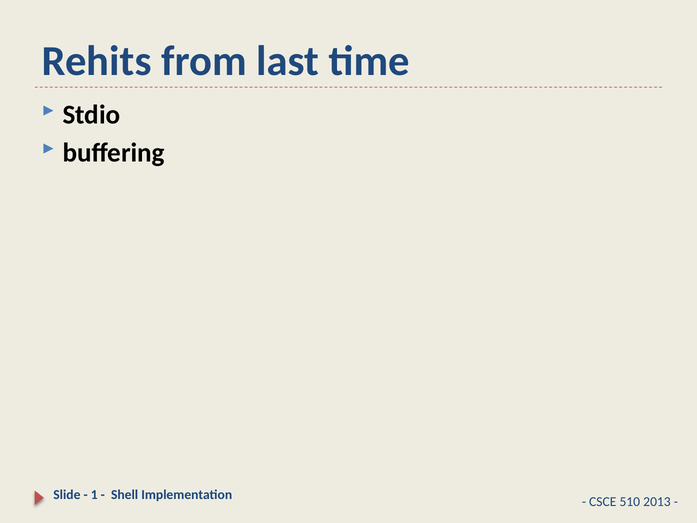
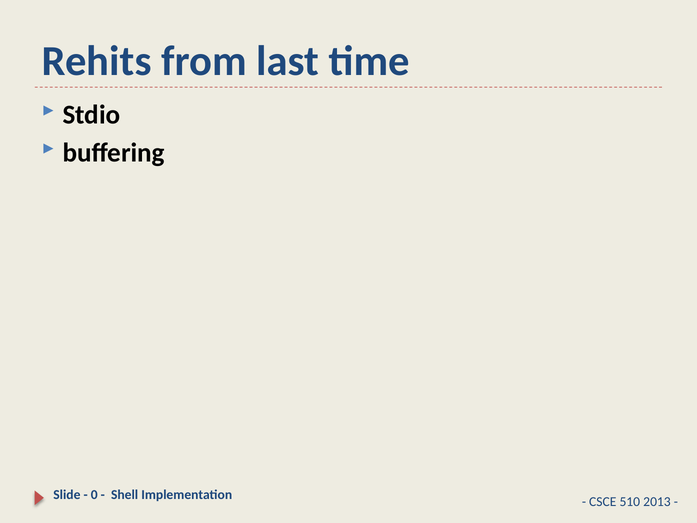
1: 1 -> 0 (94, 495)
